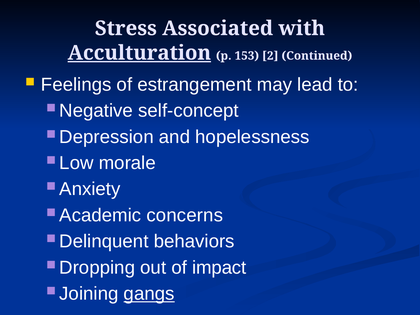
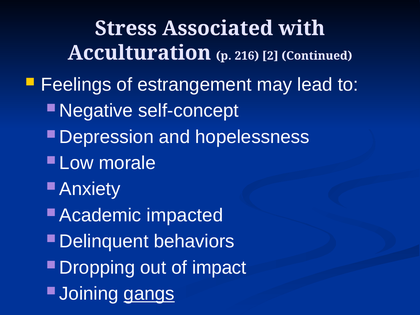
Acculturation underline: present -> none (139, 53)
153: 153 -> 216 (247, 56)
concerns: concerns -> impacted (185, 215)
